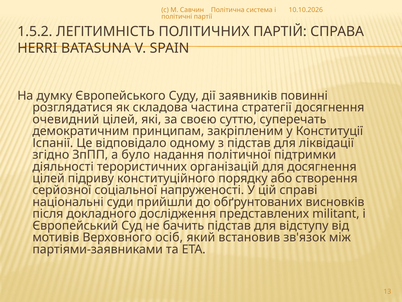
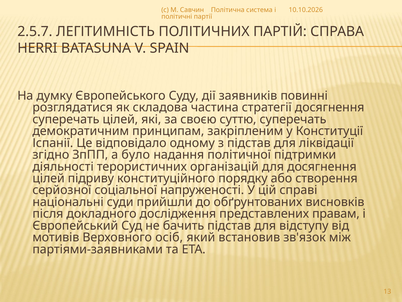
1.5.2: 1.5.2 -> 2.5.7 (35, 31)
очевидний: очевидний -> суперечать (66, 119)
militant: militant -> правам (336, 214)
